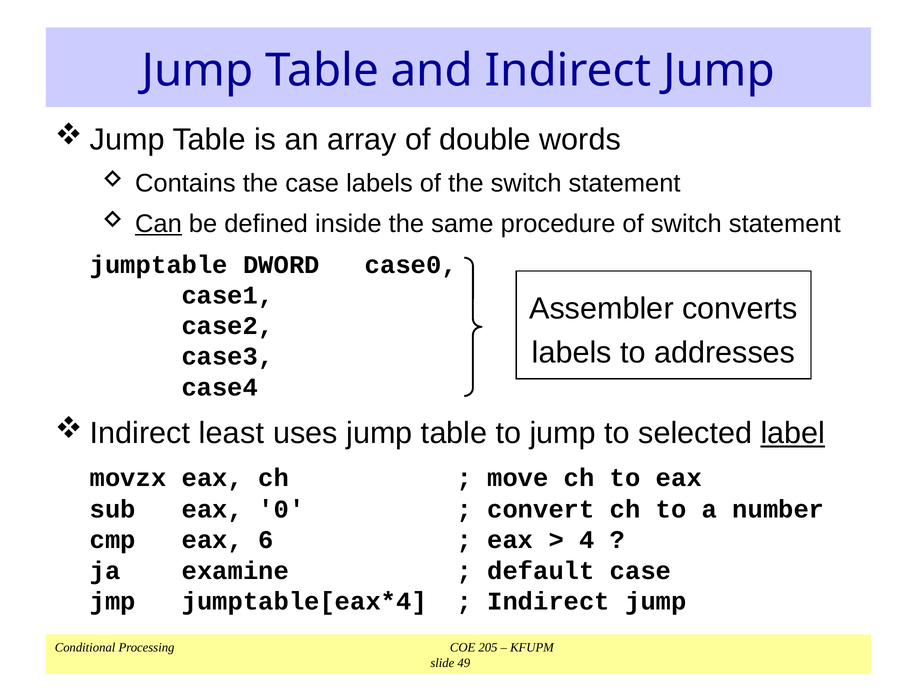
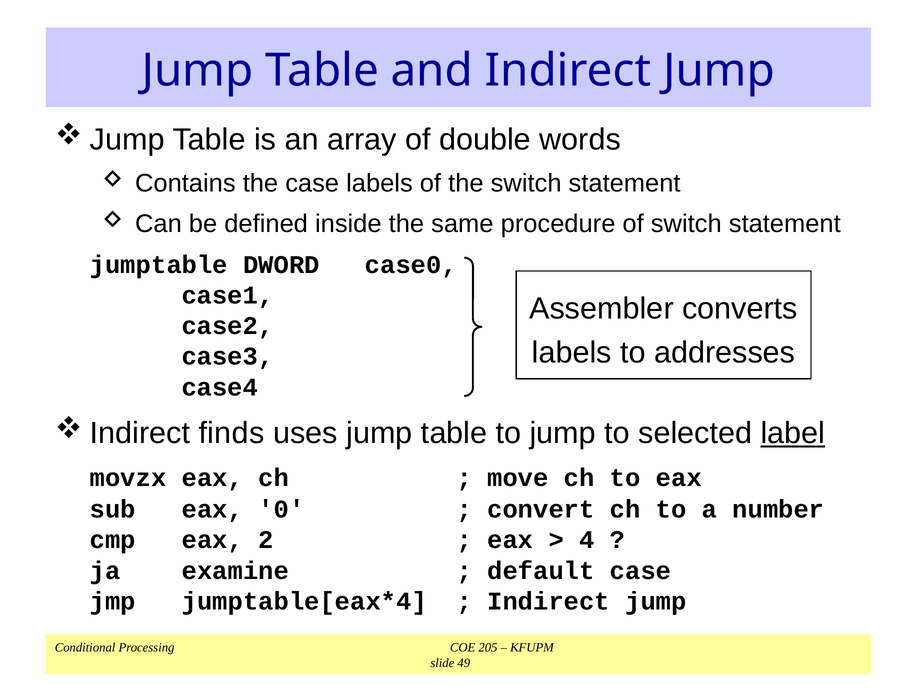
Can underline: present -> none (158, 224)
least: least -> finds (231, 433)
6: 6 -> 2 (266, 540)
